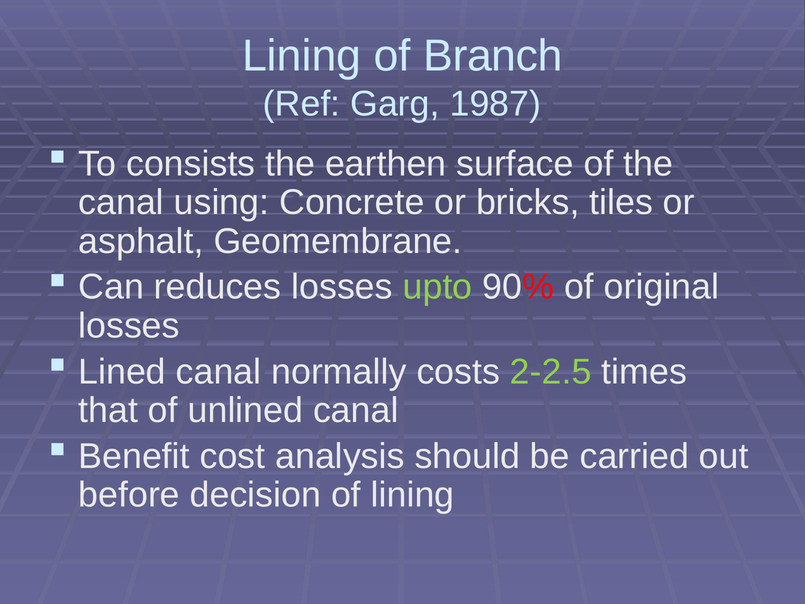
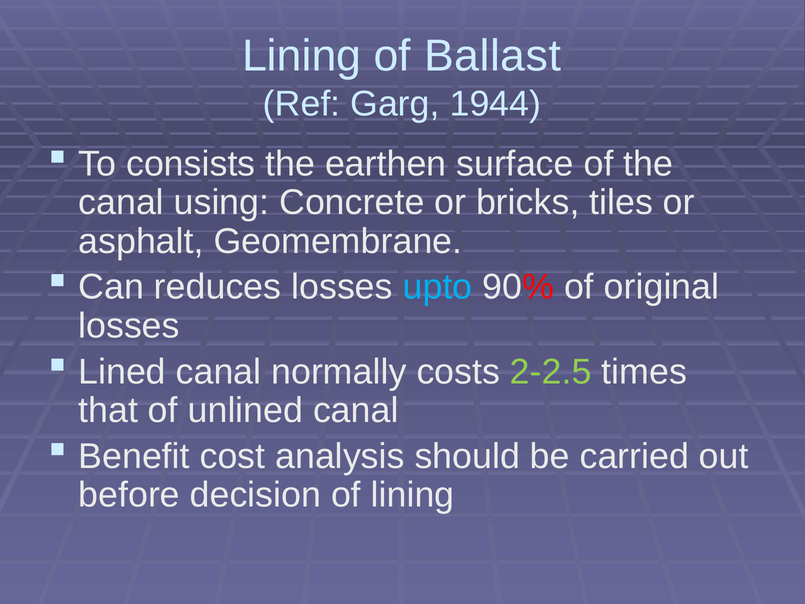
Branch: Branch -> Ballast (493, 56)
1987: 1987 -> 1944 (495, 104)
upto colour: light green -> light blue (438, 287)
